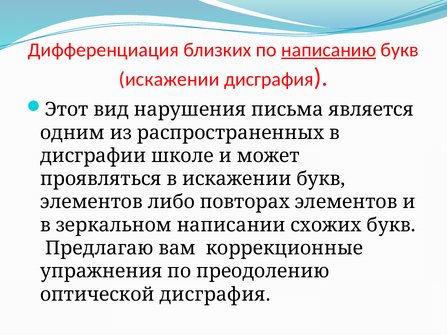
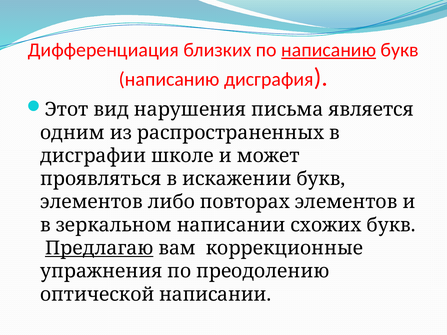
искажении: искажении -> написанию (169, 79)
Предлагаю underline: none -> present (99, 248)
оптической дисграфия: дисграфия -> написании (215, 295)
